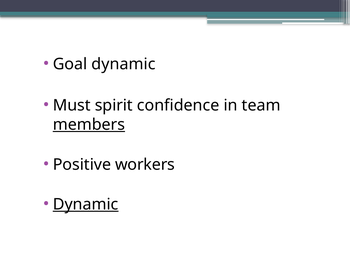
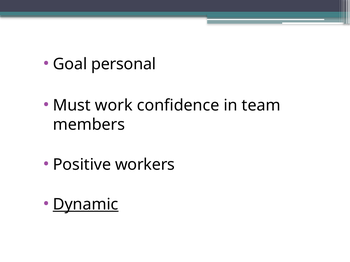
Goal dynamic: dynamic -> personal (124, 64)
spirit: spirit -> work (114, 106)
members underline: present -> none (89, 125)
